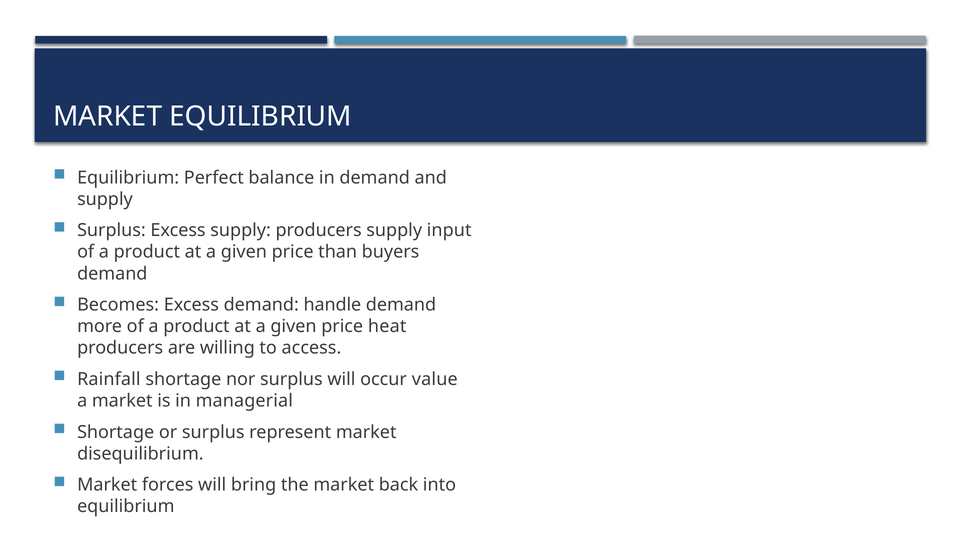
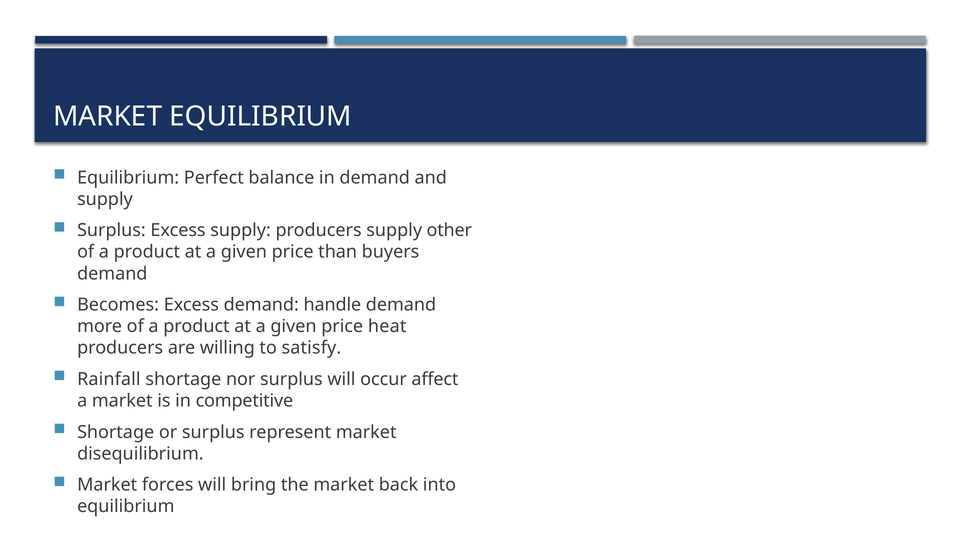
input: input -> other (449, 231)
access: access -> satisfy (311, 348)
value: value -> affect (435, 380)
managerial: managerial -> competitive (244, 401)
